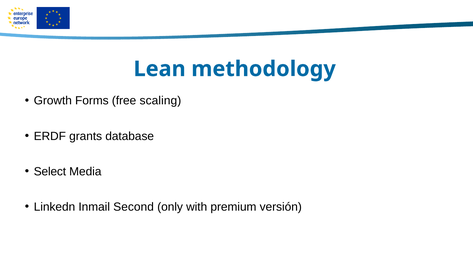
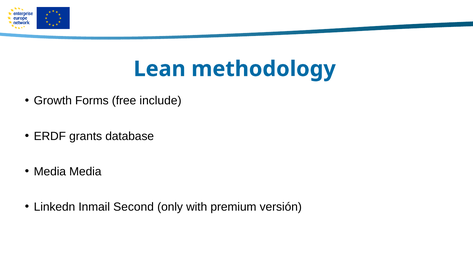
scaling: scaling -> include (160, 101)
Select: Select -> Media (50, 172)
